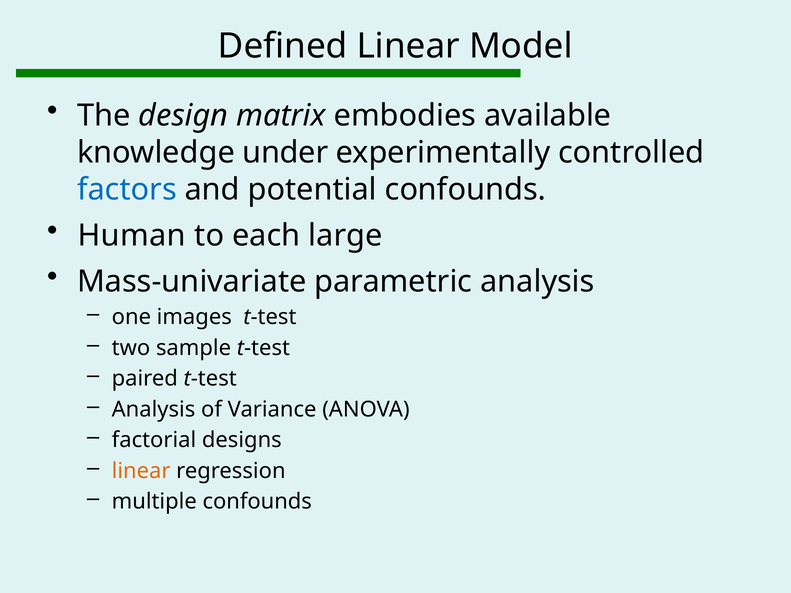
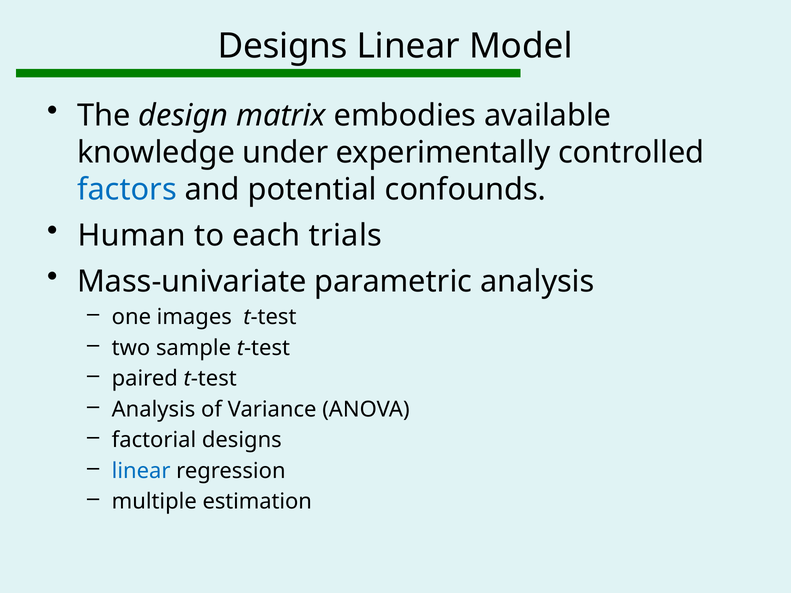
Defined: Defined -> Designs (283, 46)
large: large -> trials (345, 236)
linear colour: orange -> blue (141, 471)
multiple confounds: confounds -> estimation (257, 502)
